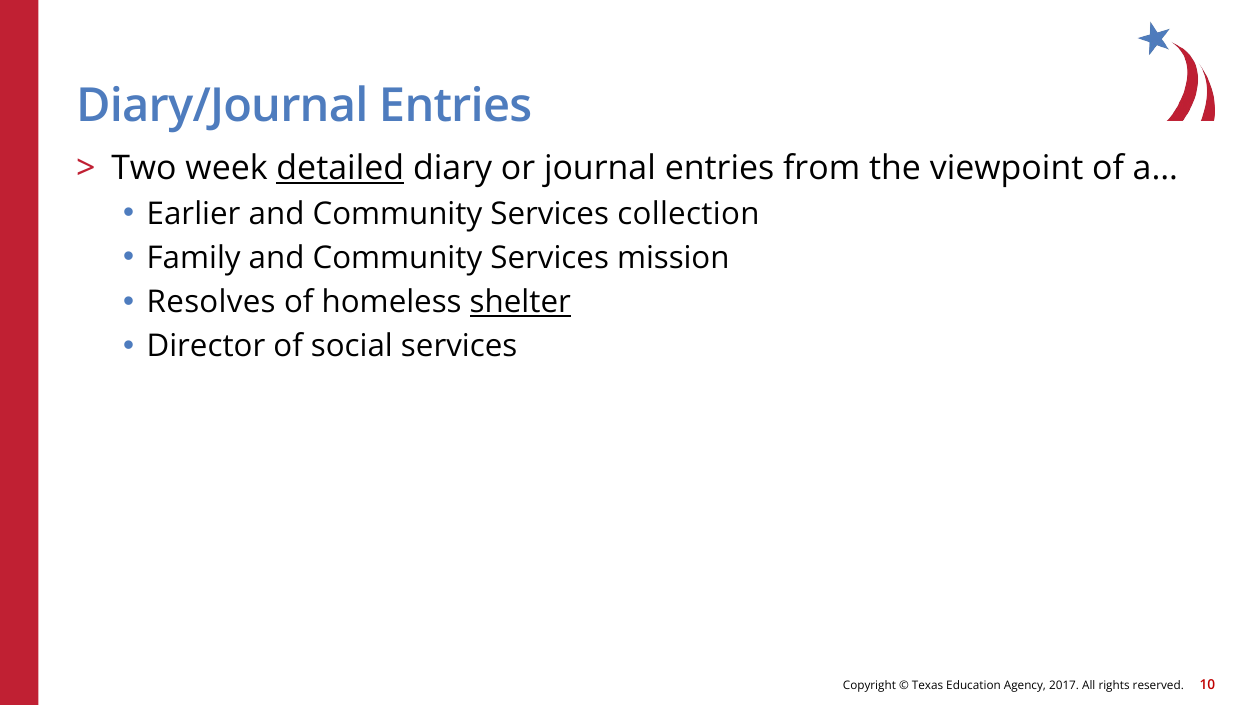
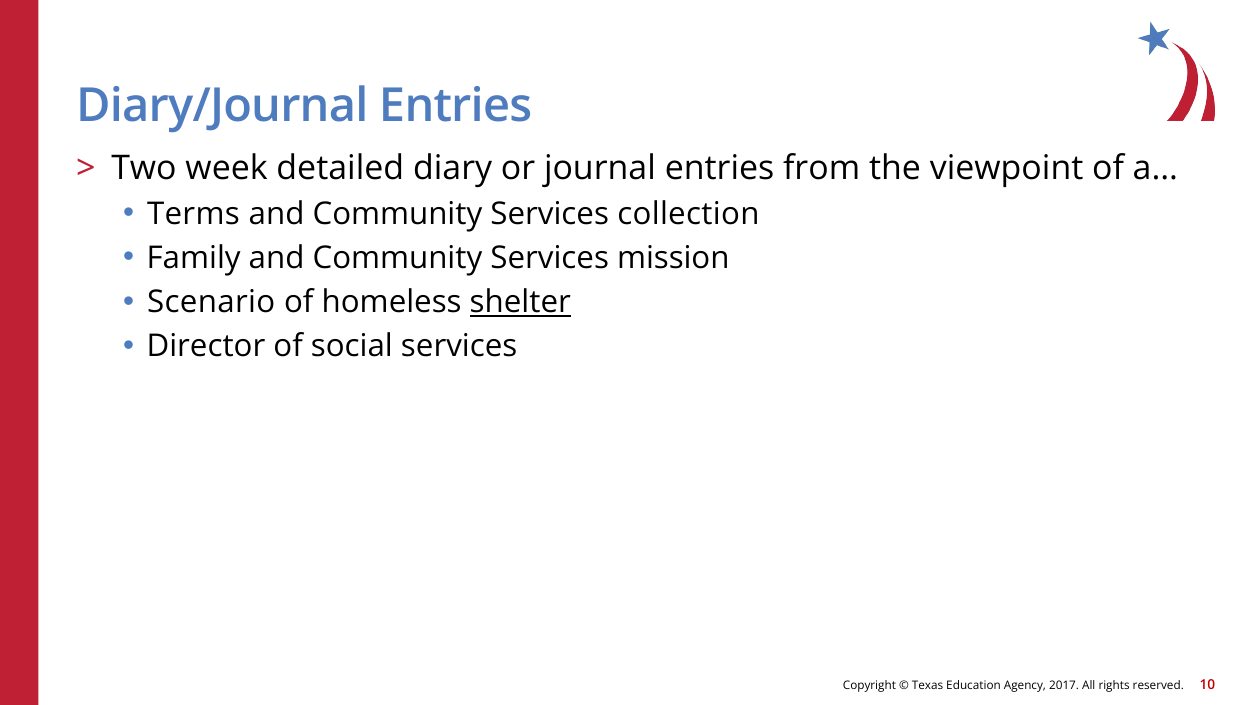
detailed underline: present -> none (340, 169)
Earlier: Earlier -> Terms (193, 214)
Resolves: Resolves -> Scenario (211, 302)
